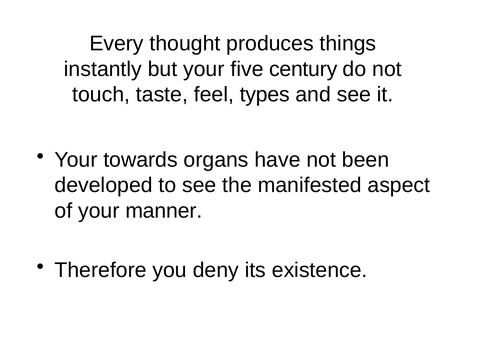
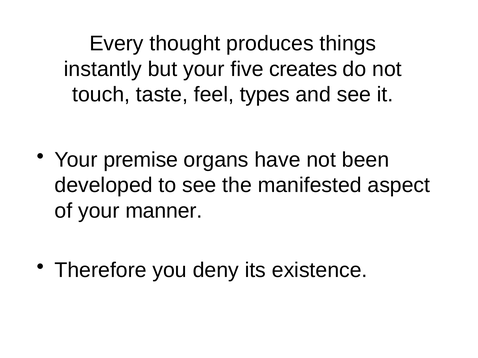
century: century -> creates (303, 69)
towards: towards -> premise (141, 160)
